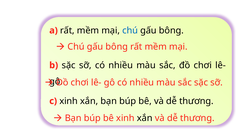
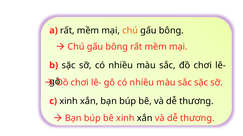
chú colour: blue -> orange (130, 31)
